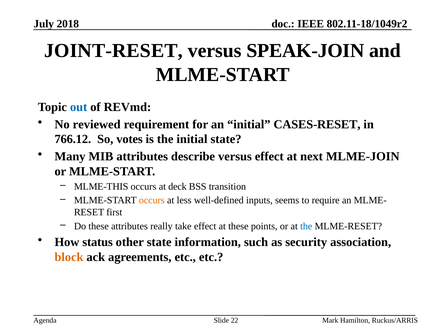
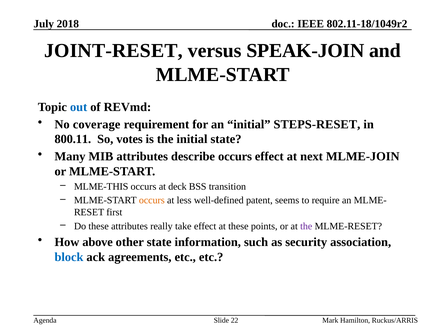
reviewed: reviewed -> coverage (97, 124)
CASES-RESET: CASES-RESET -> STEPS-RESET (317, 124)
766.12: 766.12 -> 800.11 (73, 139)
describe versus: versus -> occurs (235, 156)
inputs: inputs -> patent (259, 200)
the colour: blue -> purple (306, 226)
status: status -> above (98, 242)
block colour: orange -> blue (69, 257)
